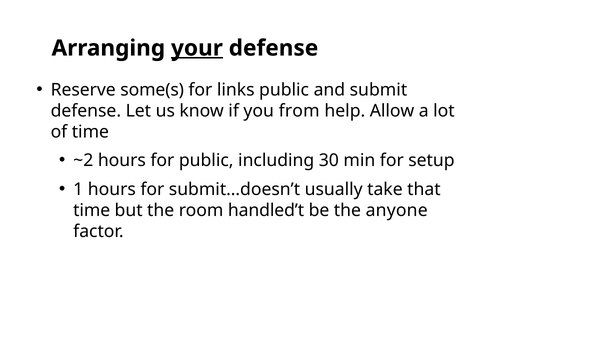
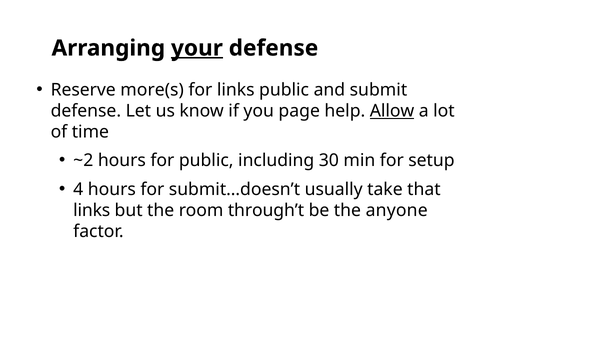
some(s: some(s -> more(s (152, 90)
from: from -> page (299, 111)
Allow underline: none -> present (392, 111)
1: 1 -> 4 (78, 189)
time: time -> links (92, 210)
handled’t: handled’t -> through’t (266, 210)
